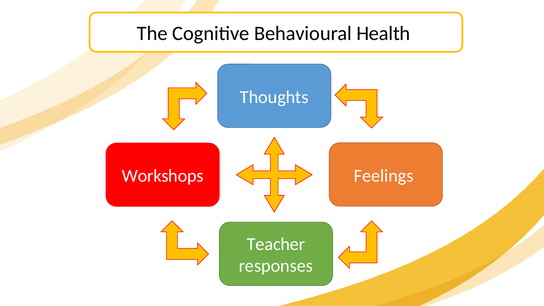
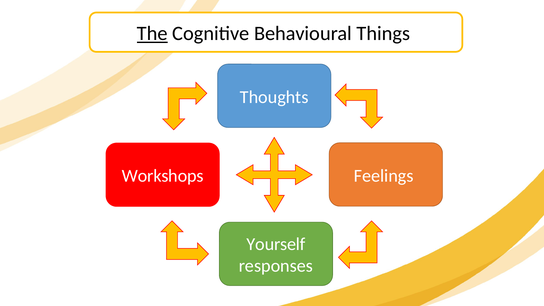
The underline: none -> present (152, 34)
Health: Health -> Things (383, 34)
Teacher: Teacher -> Yourself (276, 244)
